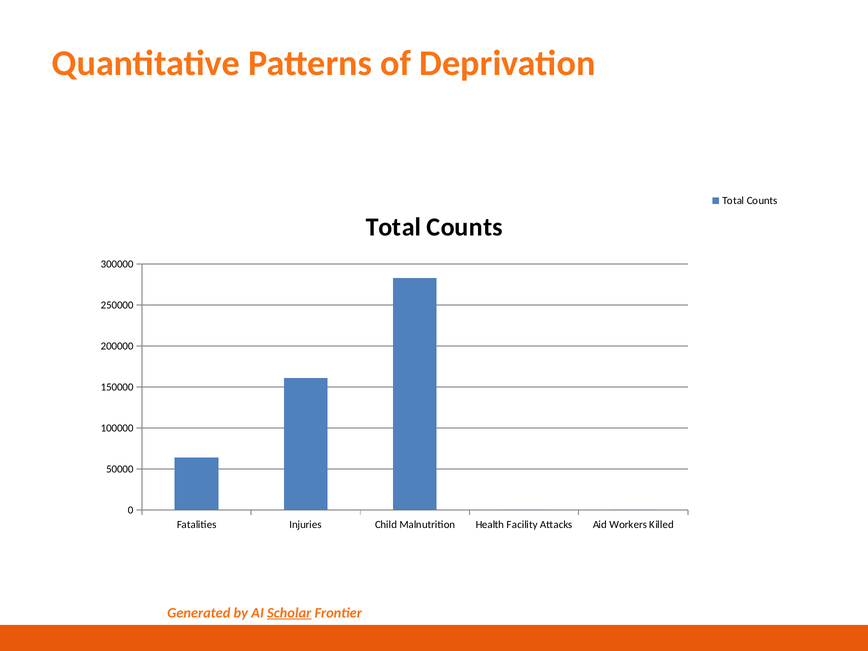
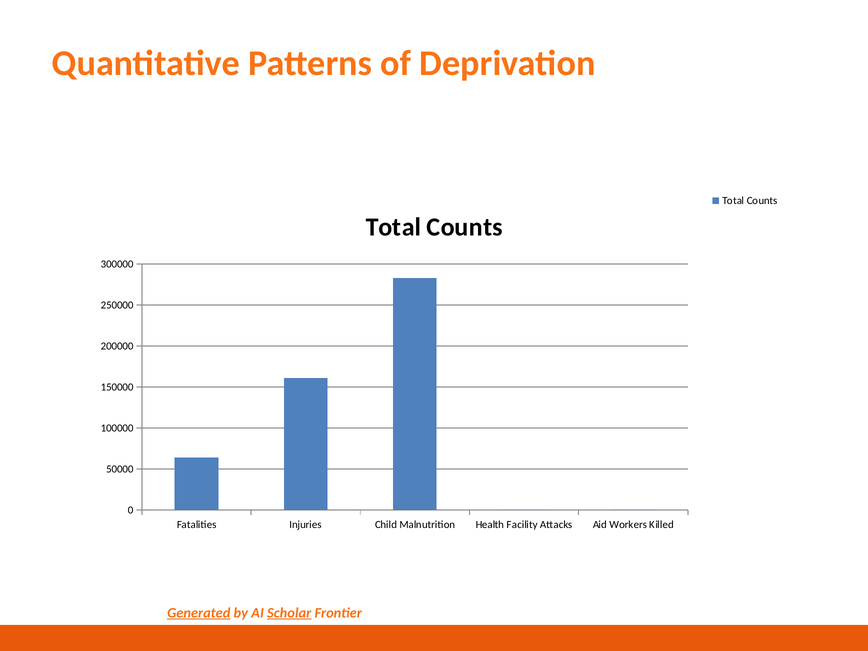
Generated underline: none -> present (199, 613)
